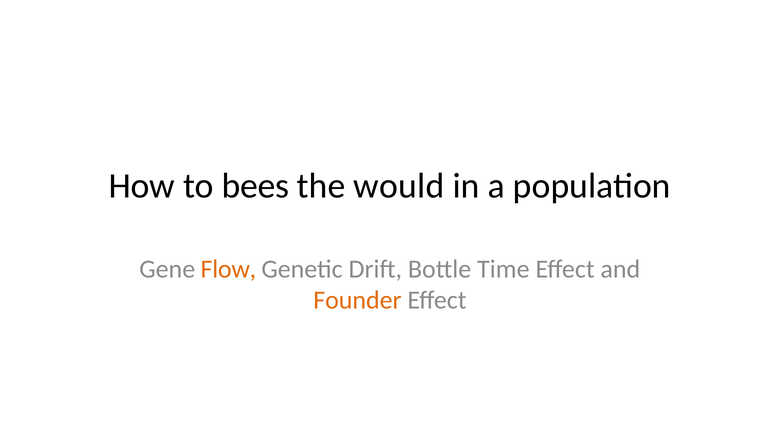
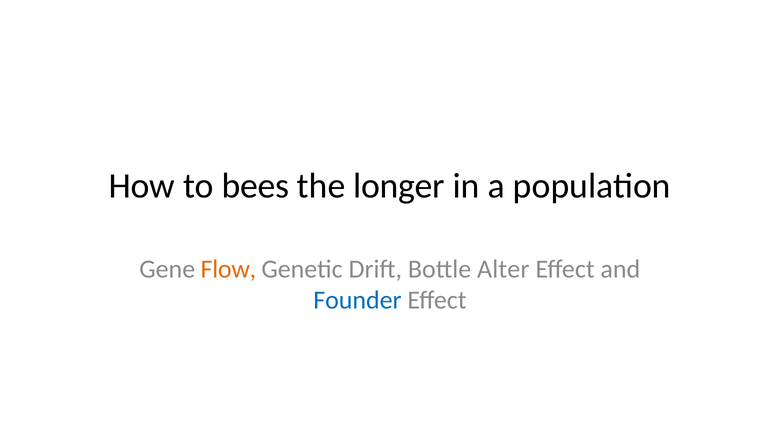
would: would -> longer (399, 186)
Time: Time -> Alter (503, 269)
Founder colour: orange -> blue (357, 300)
